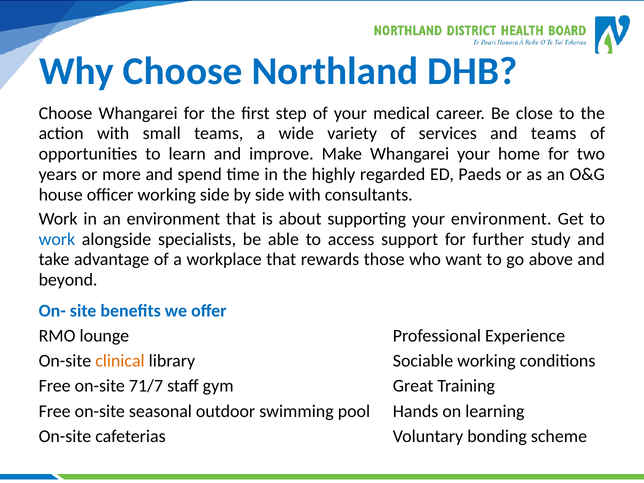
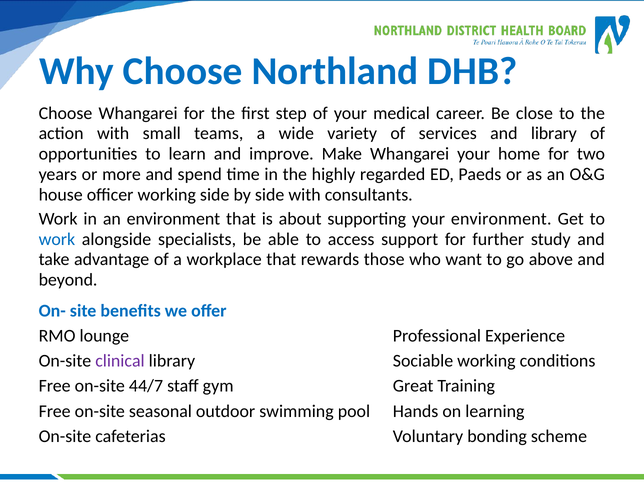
and teams: teams -> library (554, 134)
clinical colour: orange -> purple (120, 361)
71/7: 71/7 -> 44/7 (146, 386)
